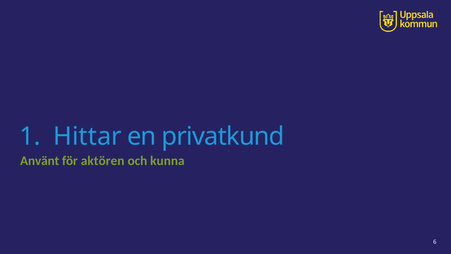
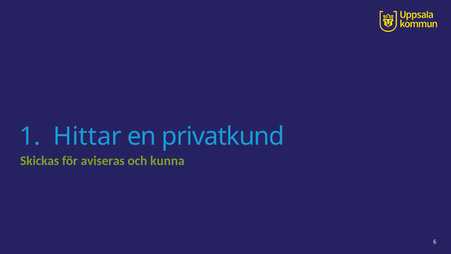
Använt: Använt -> Skickas (40, 160)
aktören: aktören -> aviseras (103, 160)
